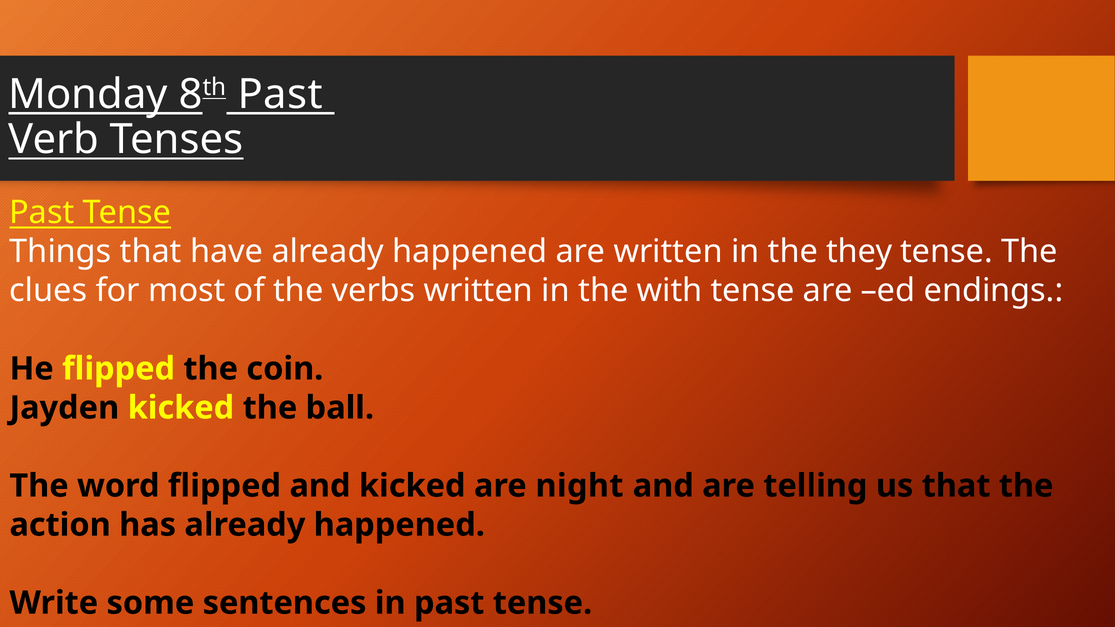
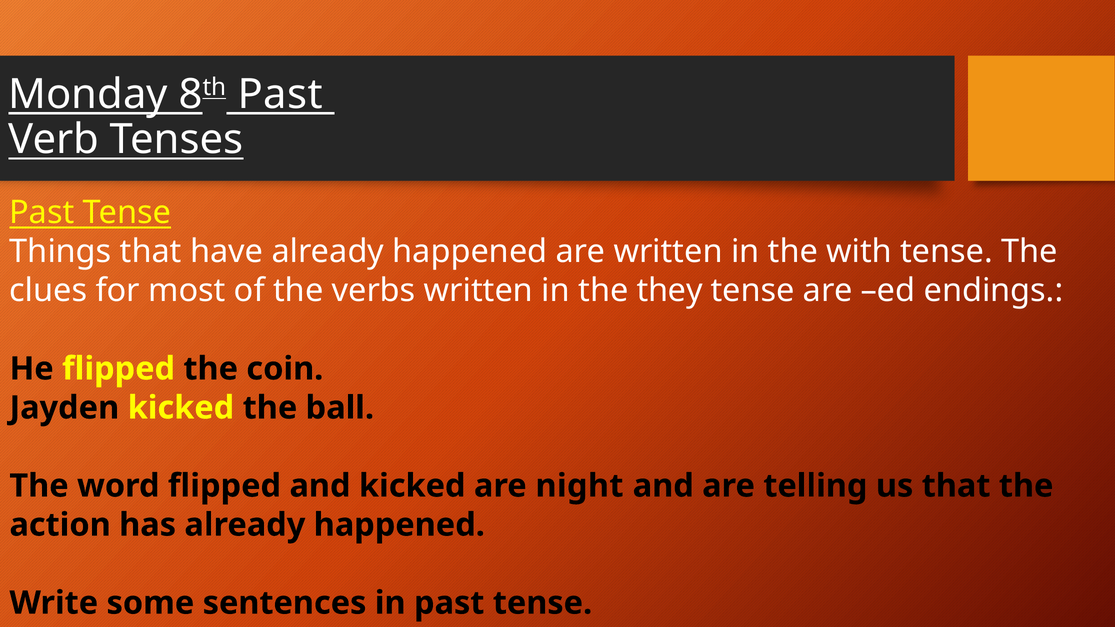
they: they -> with (859, 252)
with: with -> they (670, 291)
